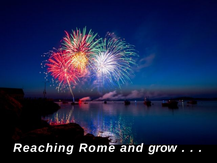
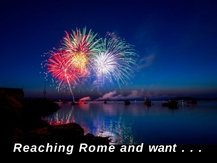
grow: grow -> want (162, 148)
